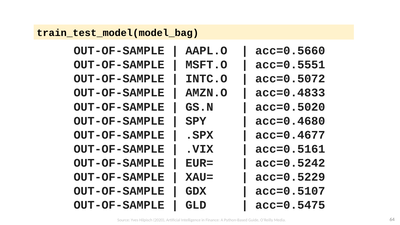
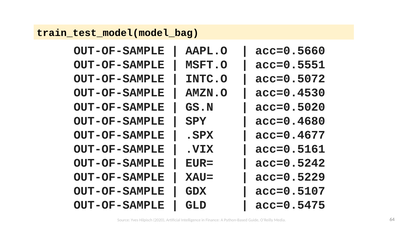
acc=0.4833: acc=0.4833 -> acc=0.4530 (290, 93)
